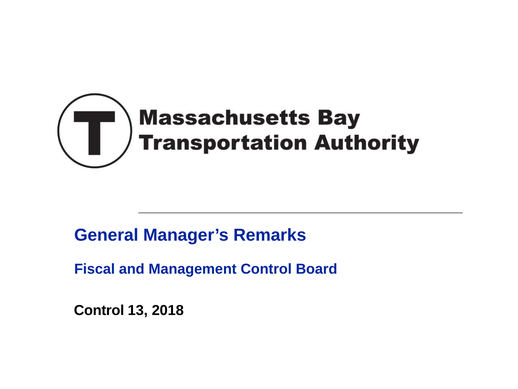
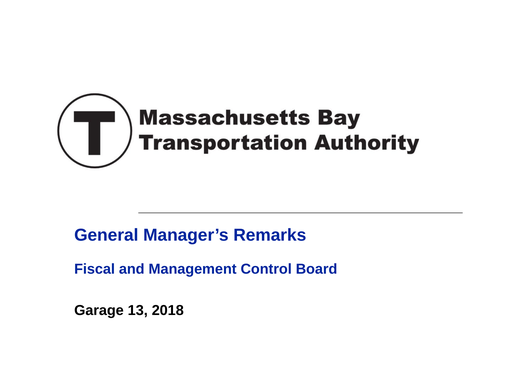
Control: Control -> Garage (99, 310)
